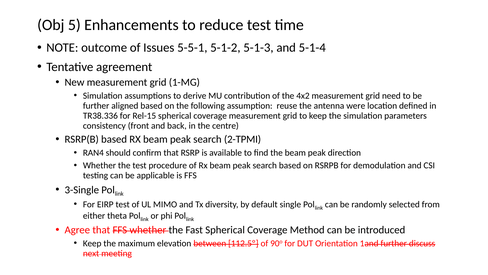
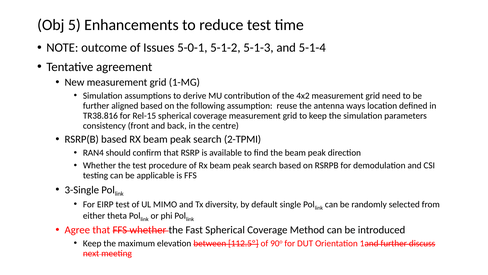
5-5-1: 5-5-1 -> 5-0-1 (192, 48)
were: were -> ways (356, 106)
TR38.336: TR38.336 -> TR38.816 (100, 116)
